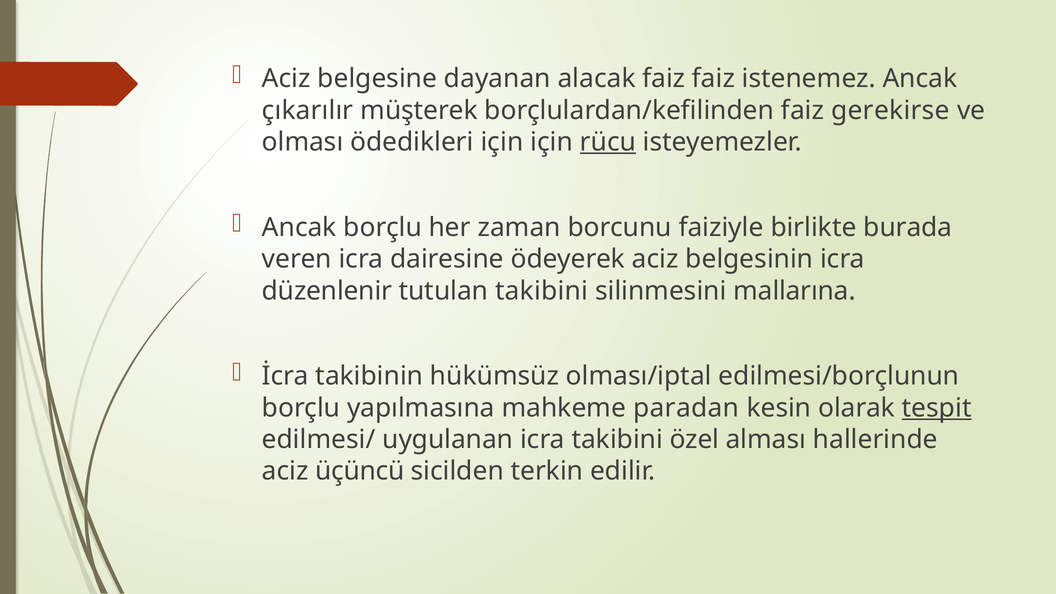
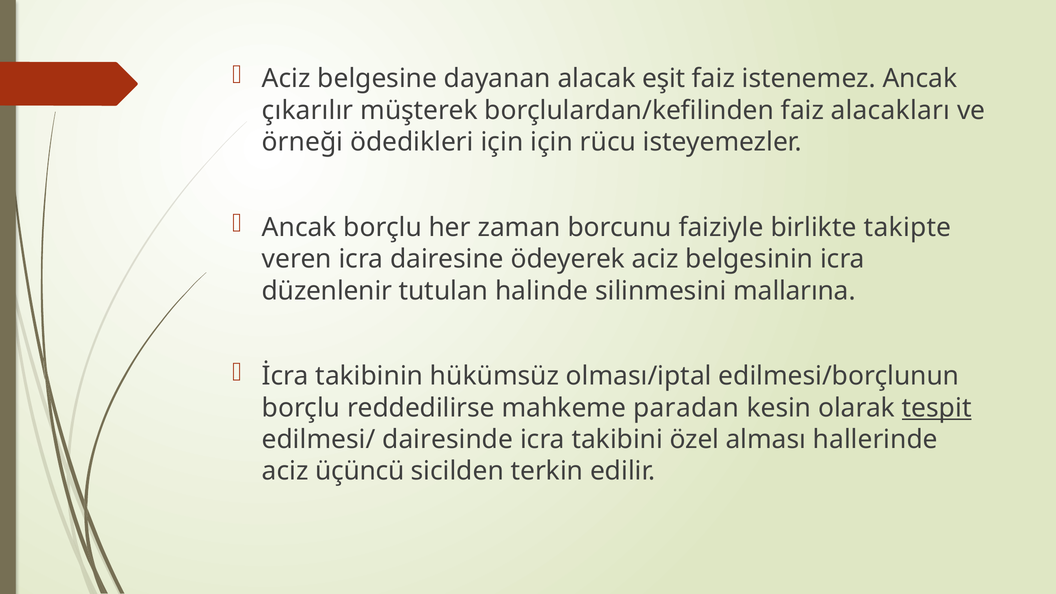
alacak faiz: faiz -> eşit (664, 79)
gerekirse: gerekirse -> alacakları (890, 110)
olması: olması -> örneği (303, 142)
rücu underline: present -> none (608, 142)
burada: burada -> takipte (908, 227)
tutulan takibini: takibini -> halinde (542, 291)
yapılmasına: yapılmasına -> reddedilirse (421, 408)
uygulanan: uygulanan -> dairesinde (448, 440)
